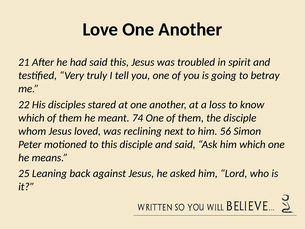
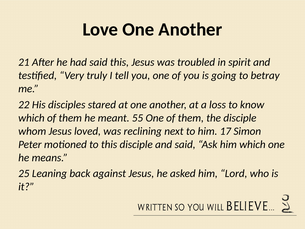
74: 74 -> 55 (138, 118)
56: 56 -> 17 (225, 131)
